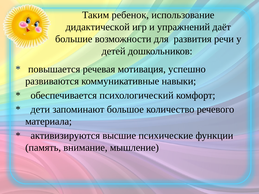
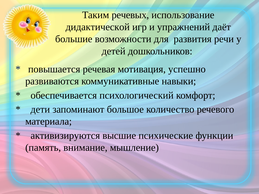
ребенок: ребенок -> речевых (130, 15)
